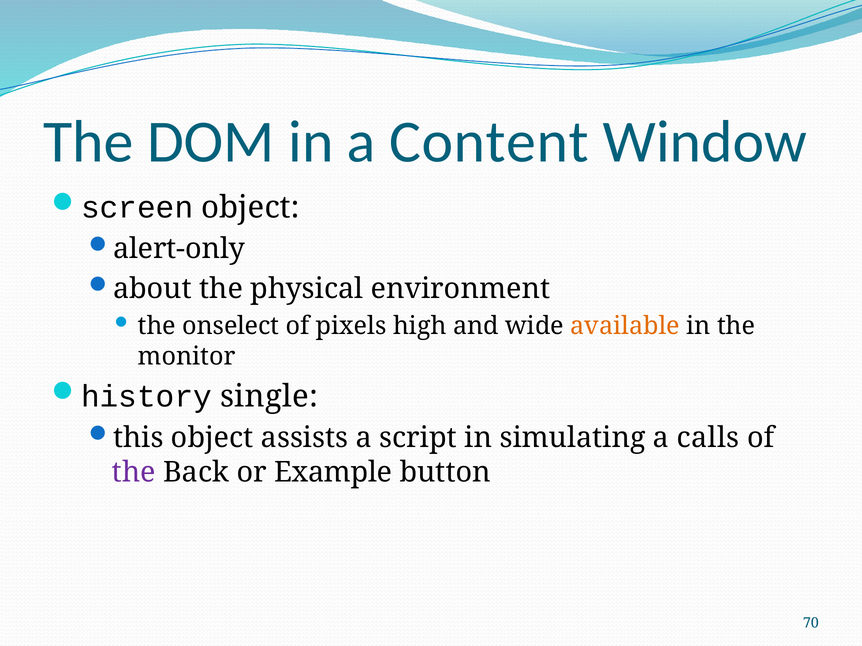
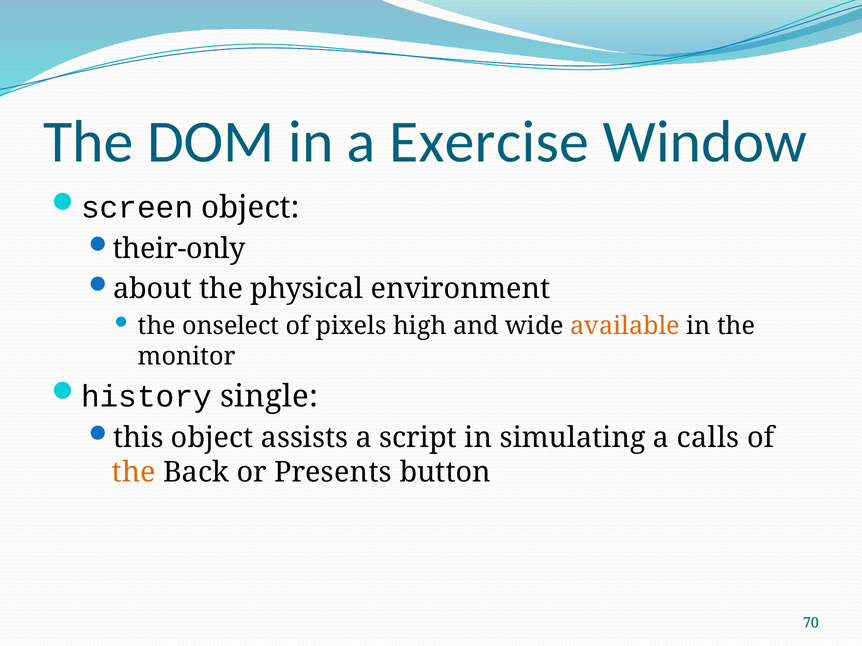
Content: Content -> Exercise (489, 142)
alert-only: alert-only -> their-only (179, 249)
the colour: purple -> orange (134, 473)
Example: Example -> Presents (333, 473)
